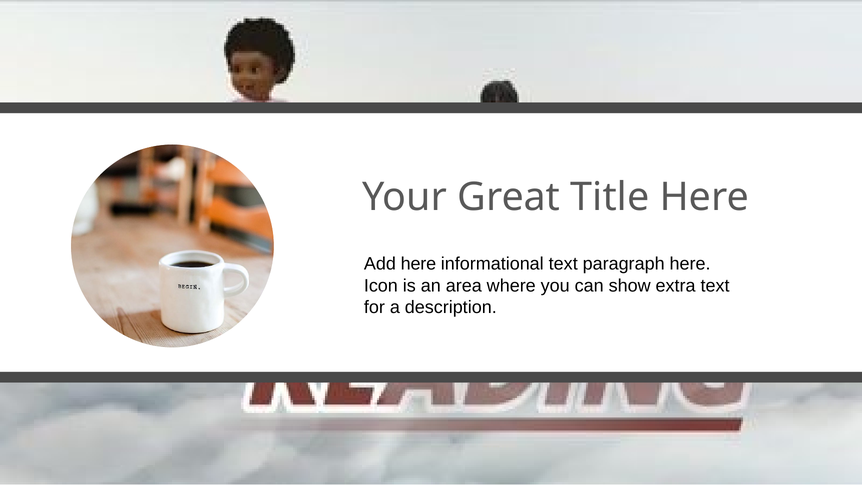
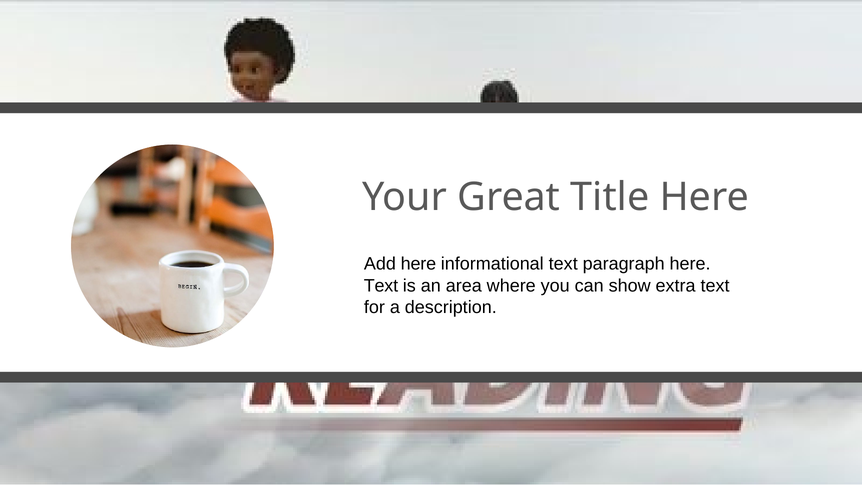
Icon: Icon -> Text (381, 286)
